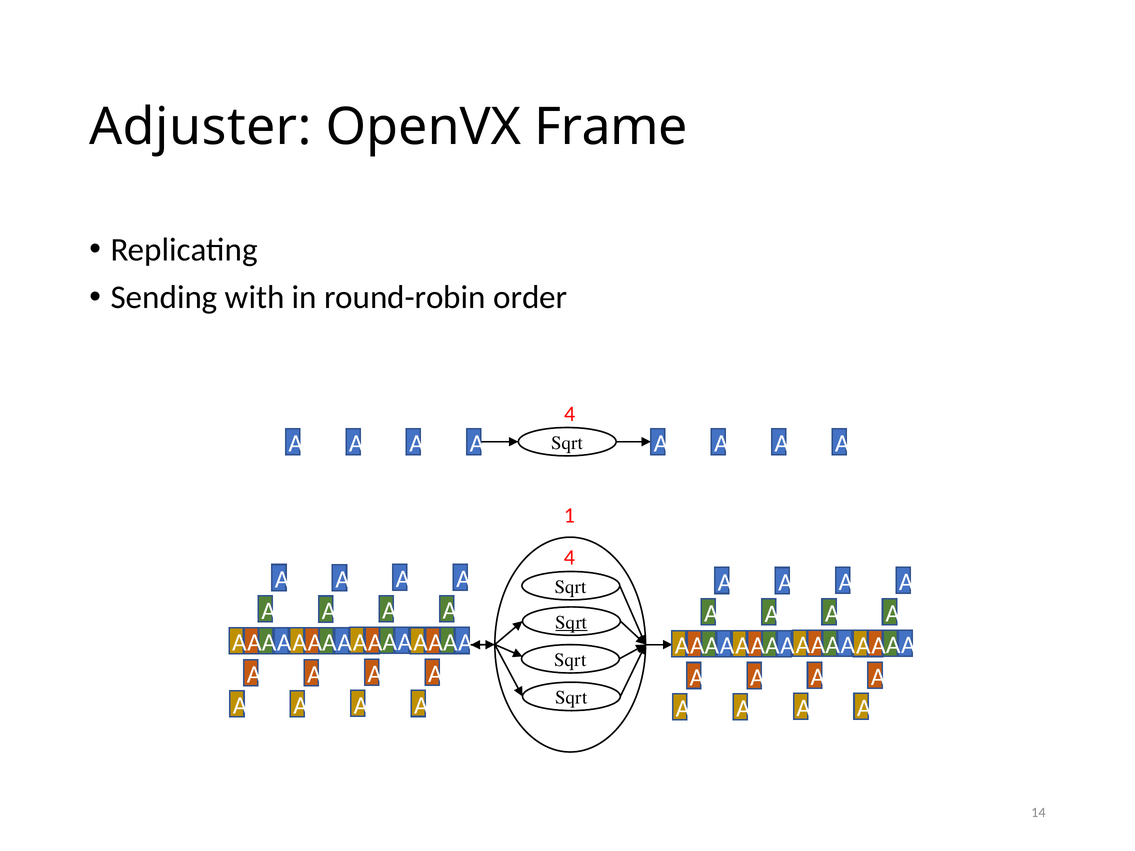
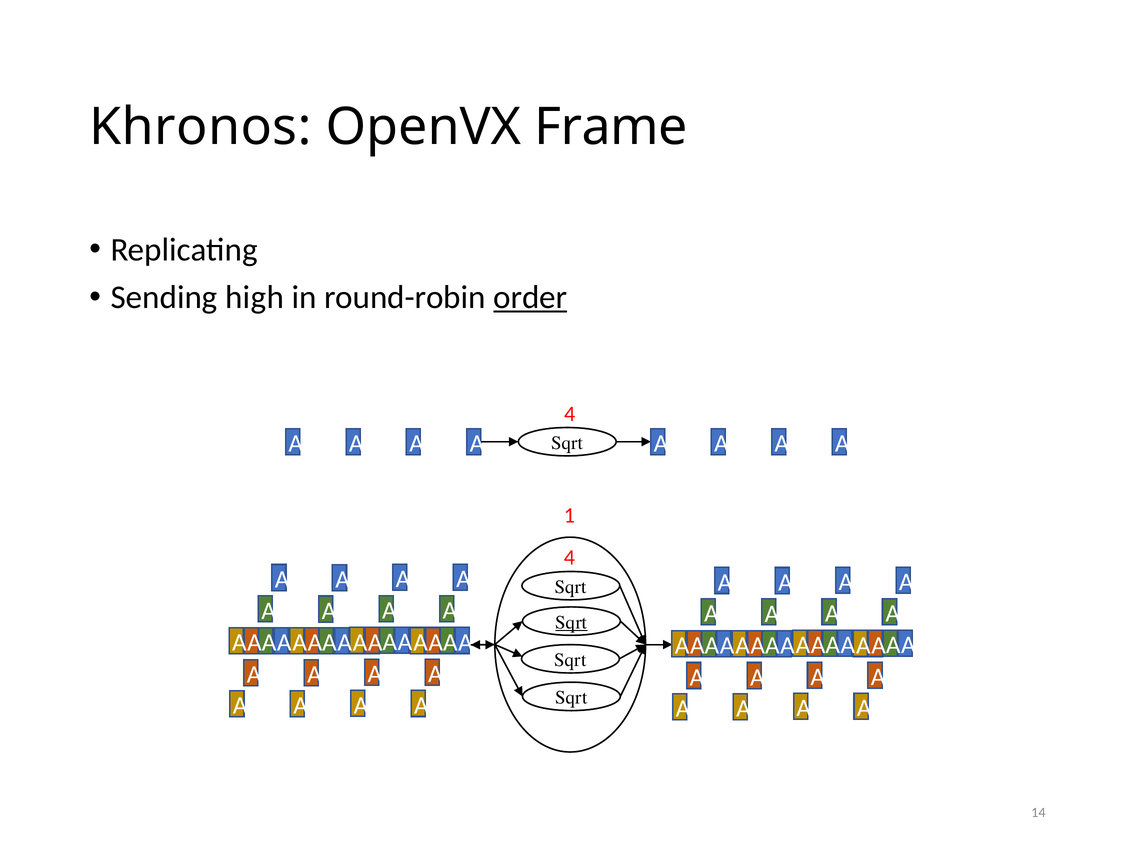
Adjuster: Adjuster -> Khronos (201, 127)
with: with -> high (255, 298)
order underline: none -> present (530, 298)
